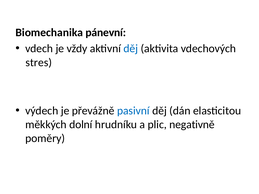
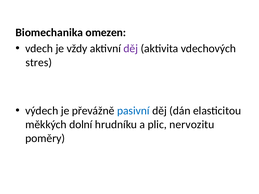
pánevní: pánevní -> omezen (106, 33)
děj colour: blue -> purple (131, 49)
negativně: negativně -> nervozitu (192, 125)
